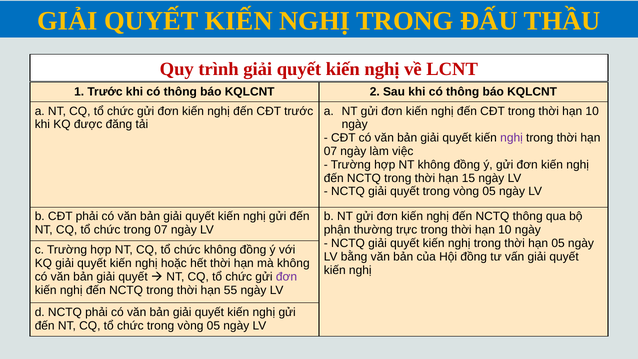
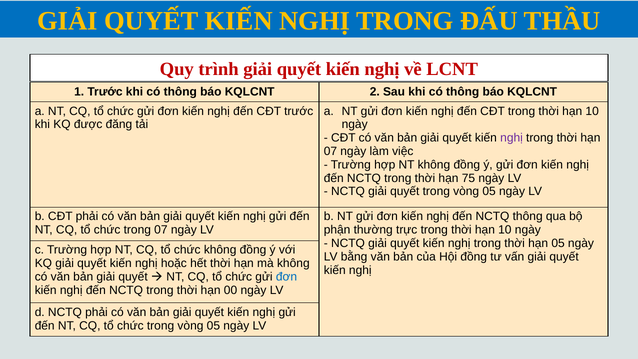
15: 15 -> 75 (468, 178)
đơn colour: purple -> blue (287, 277)
55: 55 -> 00 (231, 290)
